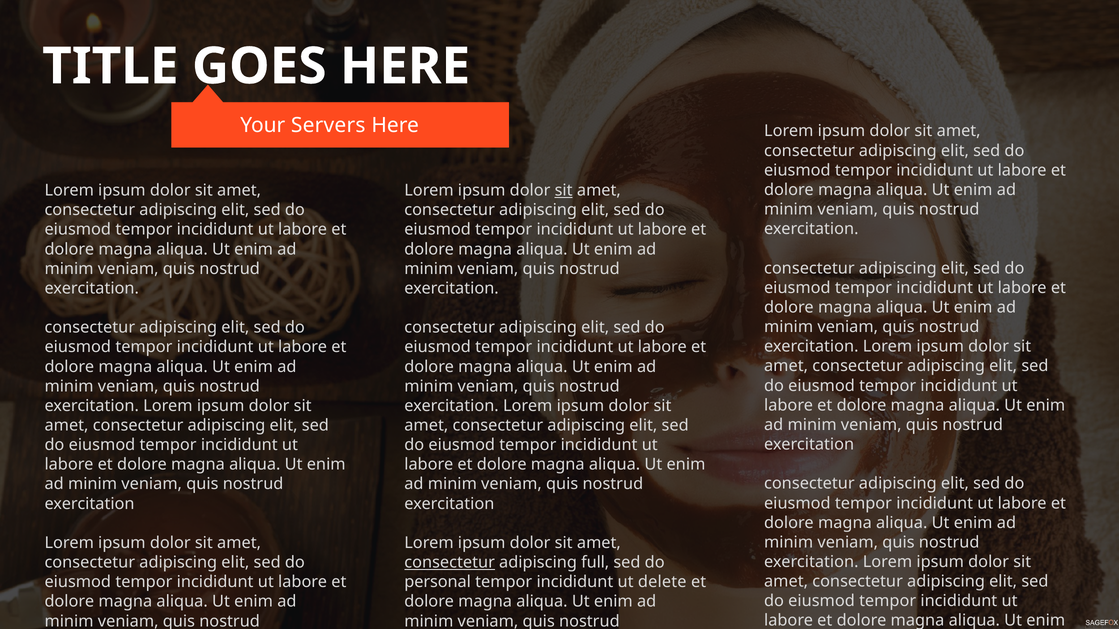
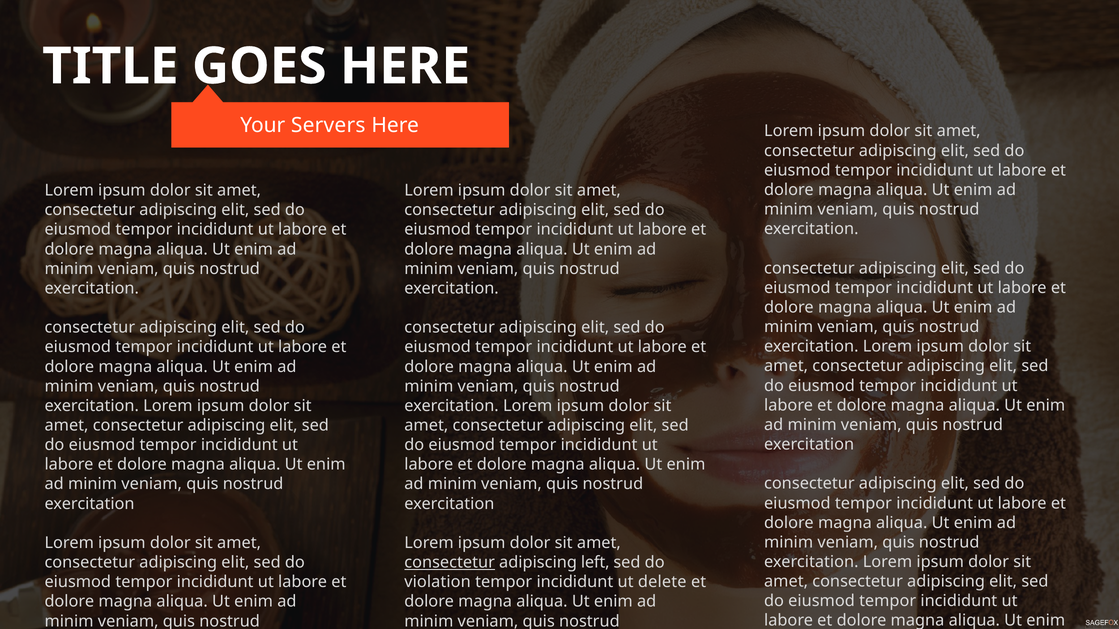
sit underline: present -> none (564, 191)
full: full -> left (595, 563)
personal: personal -> violation (438, 582)
